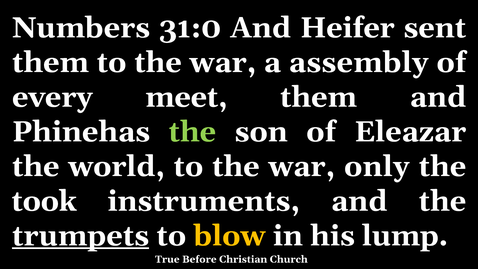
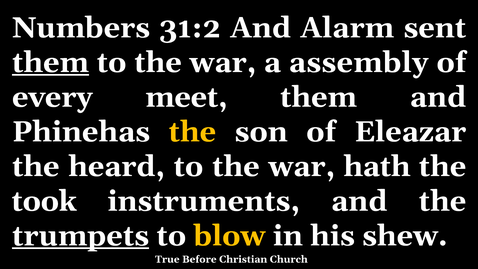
31:0: 31:0 -> 31:2 (190, 28)
Heifer: Heifer -> Alarm (347, 28)
them underline: none -> present (50, 63)
the colour: light green -> yellow (192, 132)
world: world -> heard (117, 166)
only: only -> hath (377, 166)
lump: lump -> shew (405, 236)
